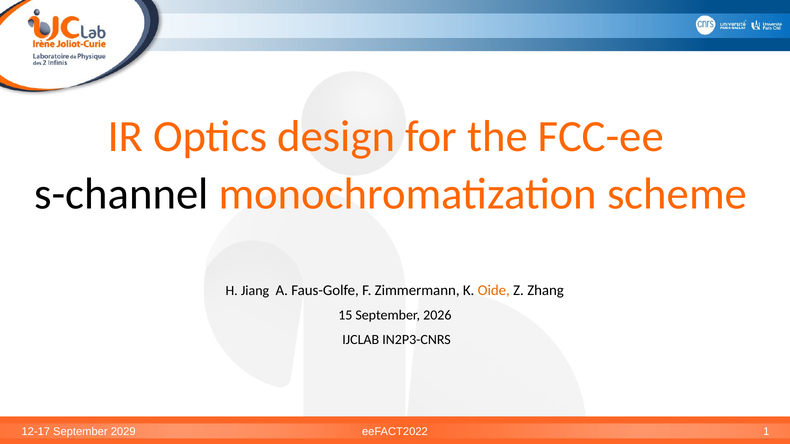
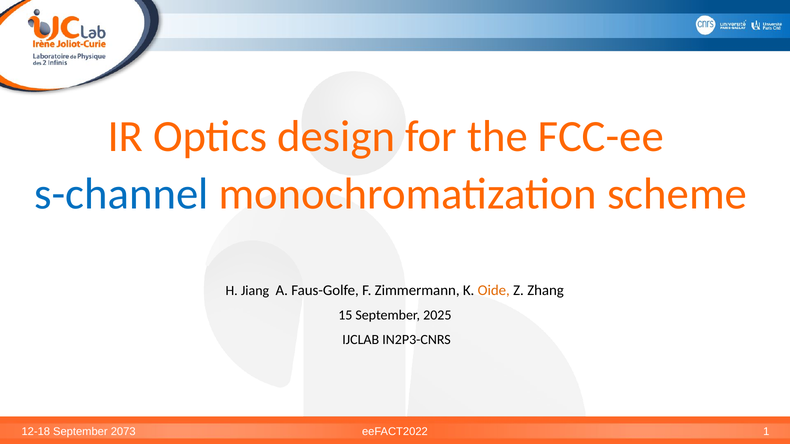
s-channel colour: black -> blue (121, 194)
2026: 2026 -> 2025 (437, 316)
12-17: 12-17 -> 12-18 (36, 432)
2029: 2029 -> 2073 (123, 432)
